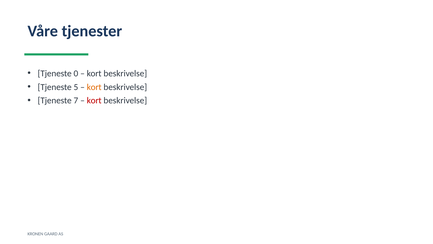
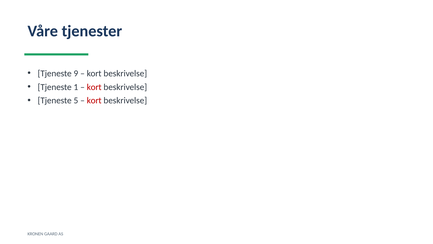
0: 0 -> 9 (76, 73)
5: 5 -> 1 (76, 87)
kort colour: orange -> red (94, 87)
7: 7 -> 5 (76, 100)
